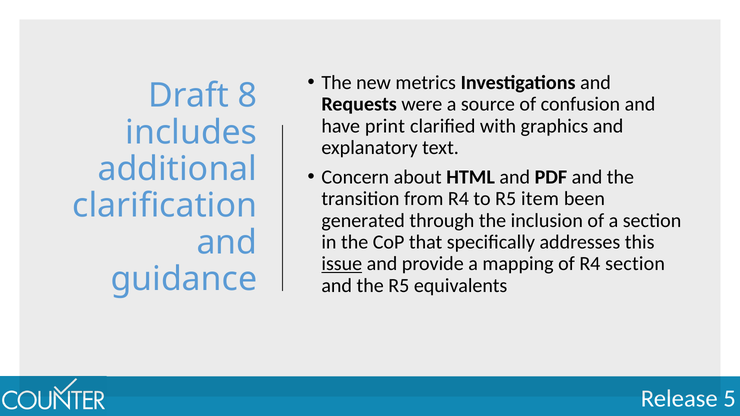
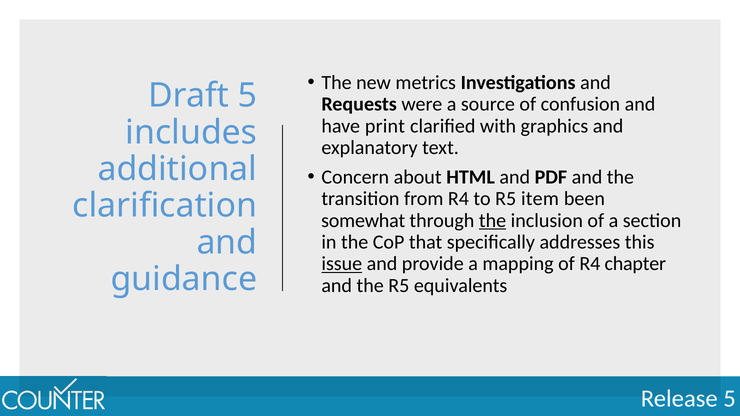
Draft 8: 8 -> 5 (248, 96)
generated: generated -> somewhat (363, 221)
the underline: none -> present (493, 221)
R4 section: section -> chapter (635, 264)
